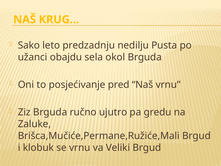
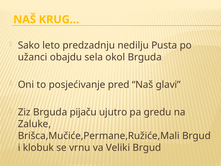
Naš vrnu: vrnu -> glavi (168, 85)
ručno: ručno -> pijaču (83, 112)
